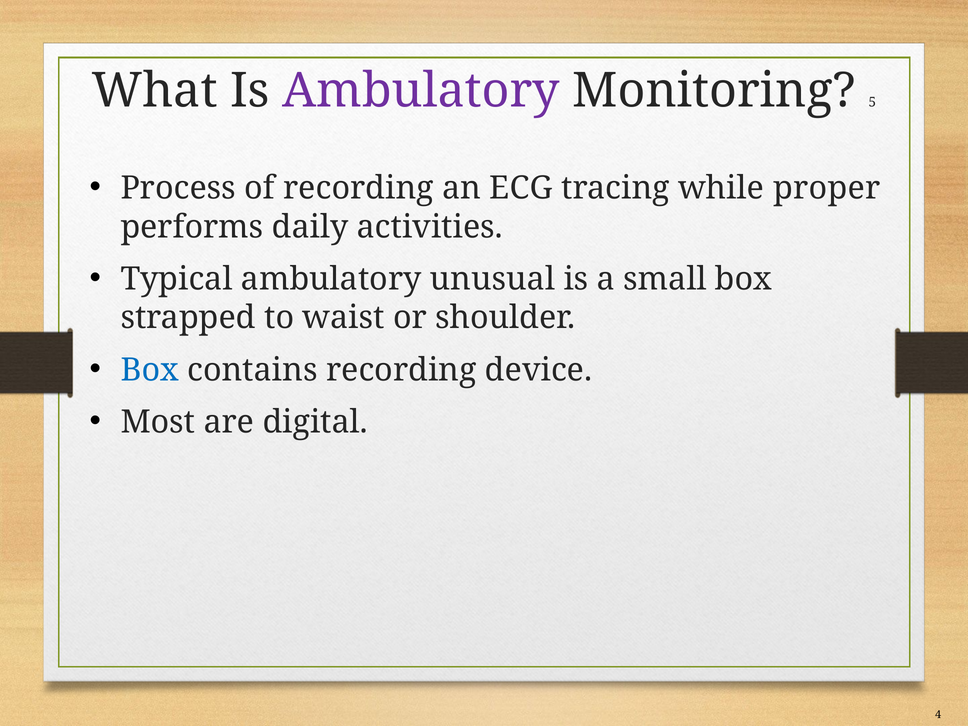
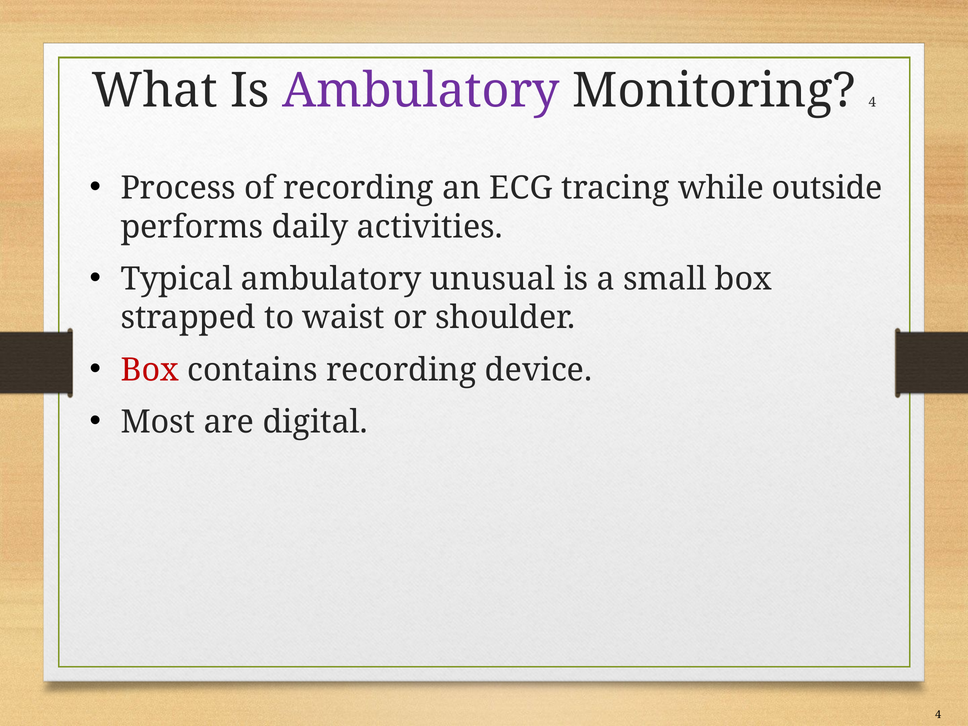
Monitoring 5: 5 -> 4 (872, 102)
proper: proper -> outside (827, 188)
Box colour: blue -> red (150, 370)
